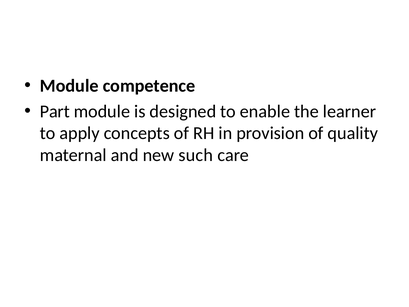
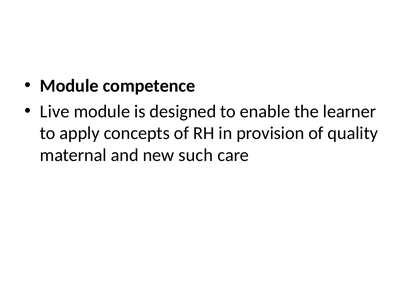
Part: Part -> Live (55, 111)
